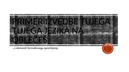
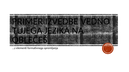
IZVEDBE TUJEGA: TUJEGA -> VEDNO (95, 22)
